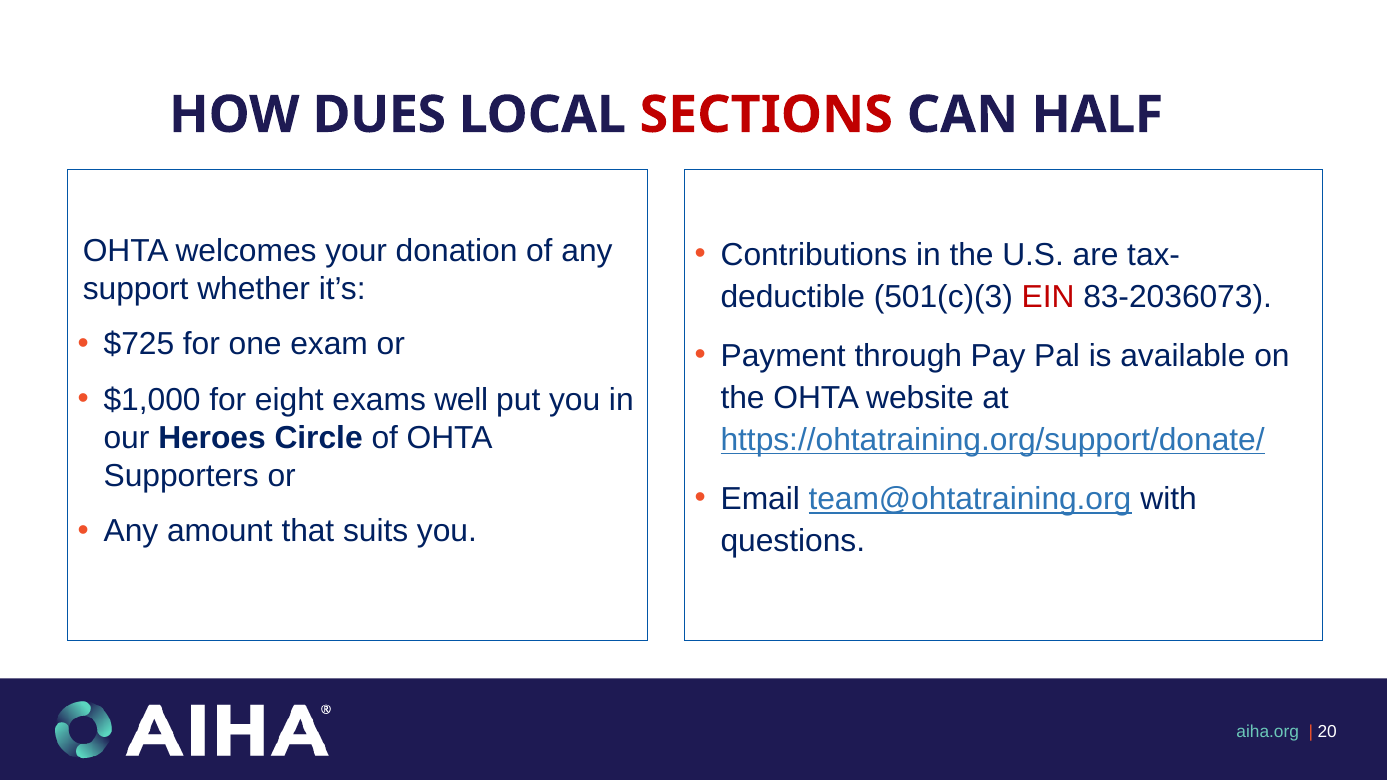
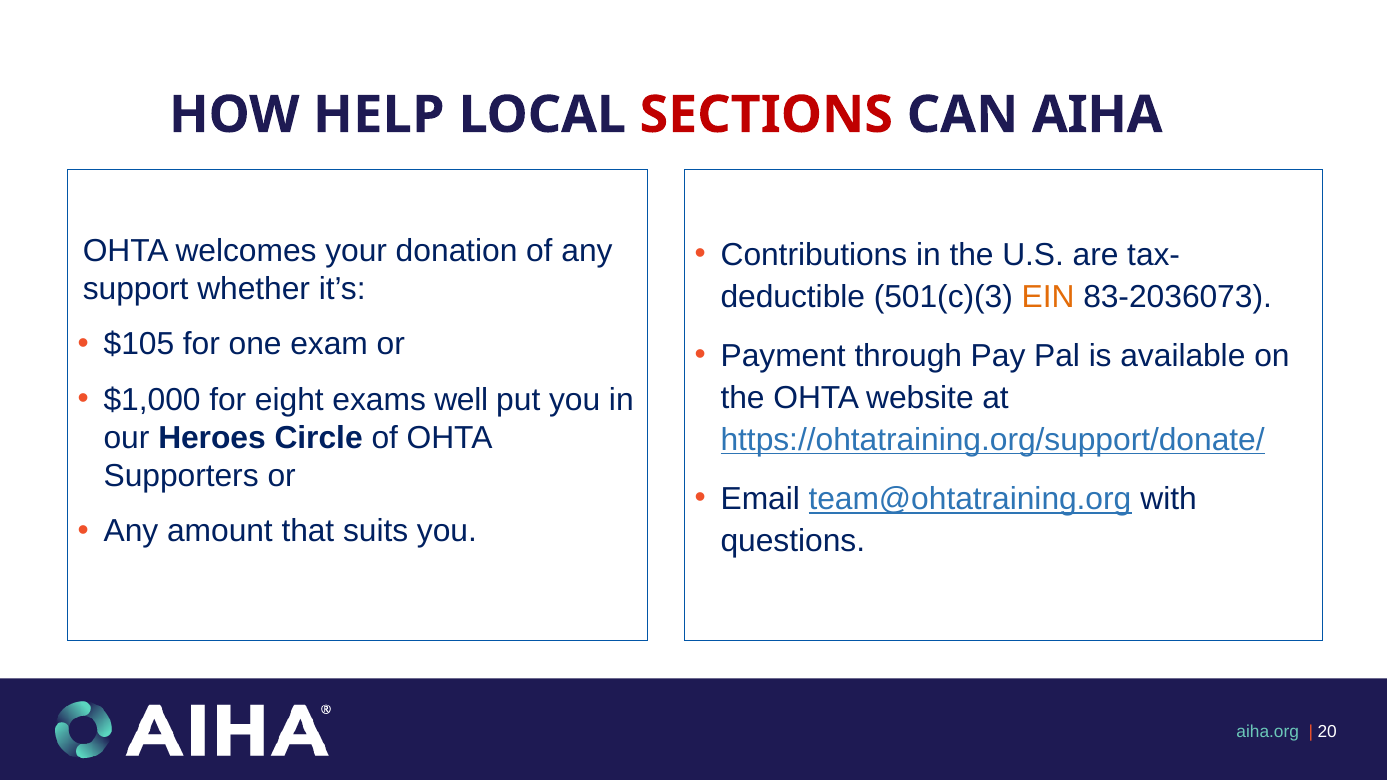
DUES: DUES -> HELP (379, 115)
HALF: HALF -> AIHA (1097, 115)
EIN colour: red -> orange (1048, 297)
$725: $725 -> $105 (139, 344)
